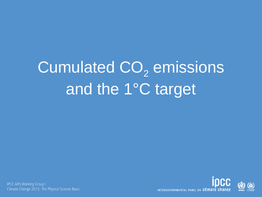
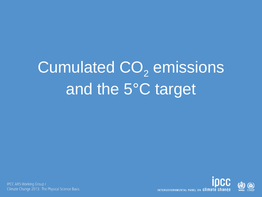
1°C: 1°C -> 5°C (137, 89)
